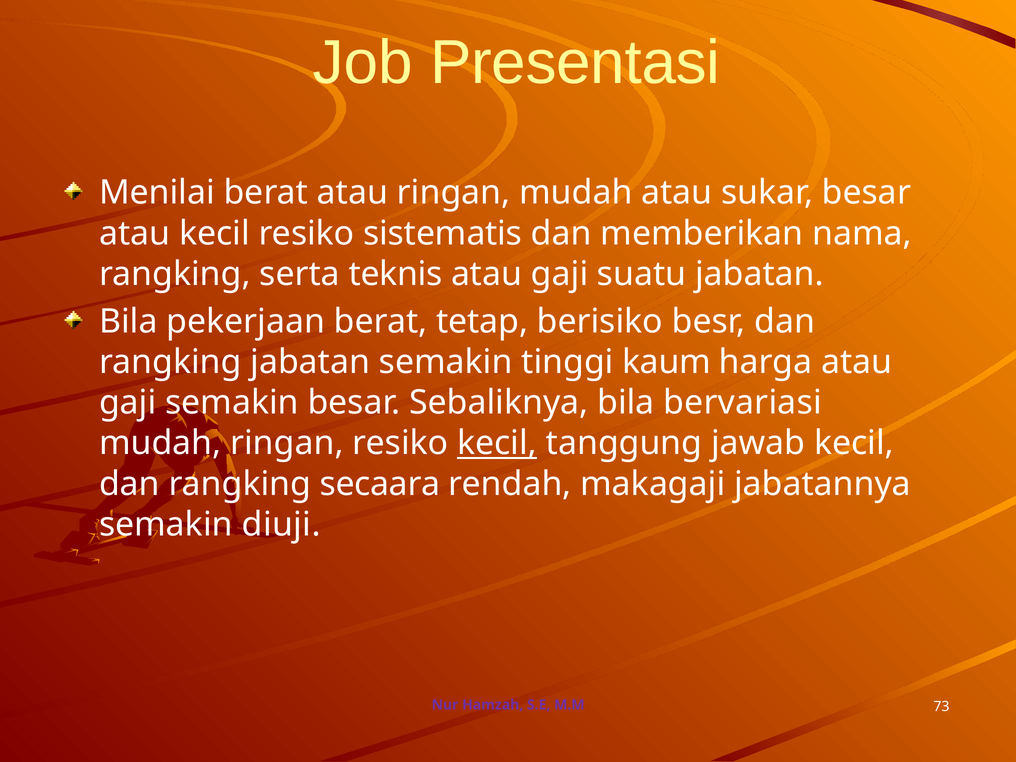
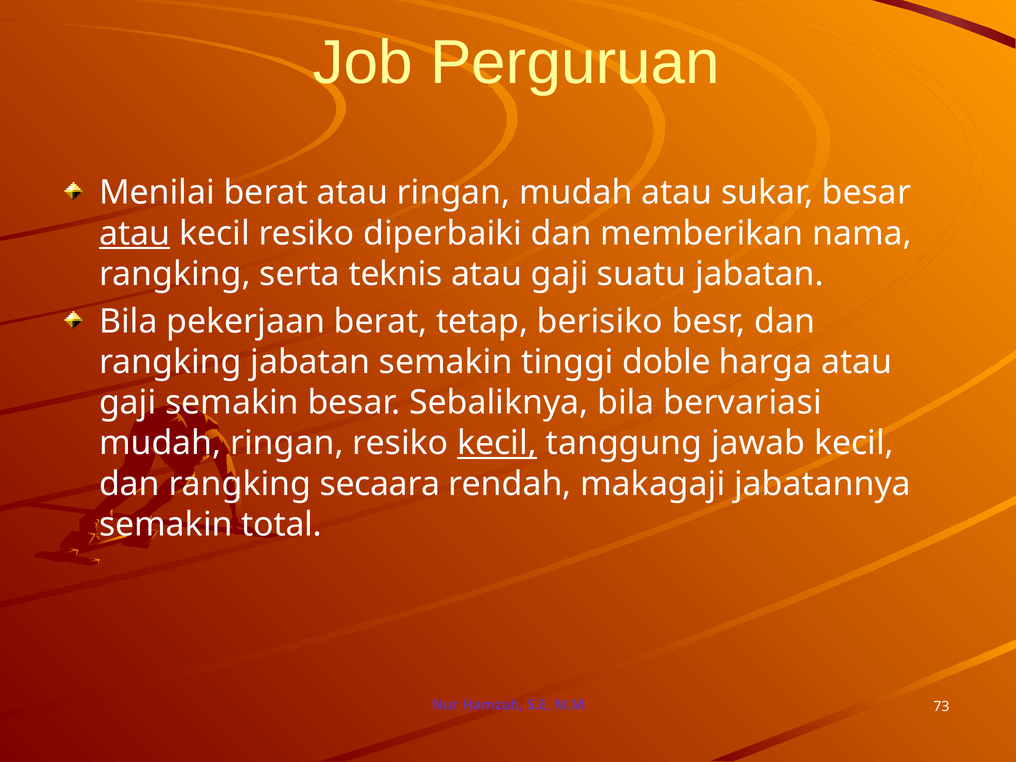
Presentasi: Presentasi -> Perguruan (575, 63)
atau underline: none -> present (135, 233)
sistematis: sistematis -> diperbaiki (443, 233)
kaum: kaum -> doble (666, 362)
diuji: diuji -> total (282, 525)
